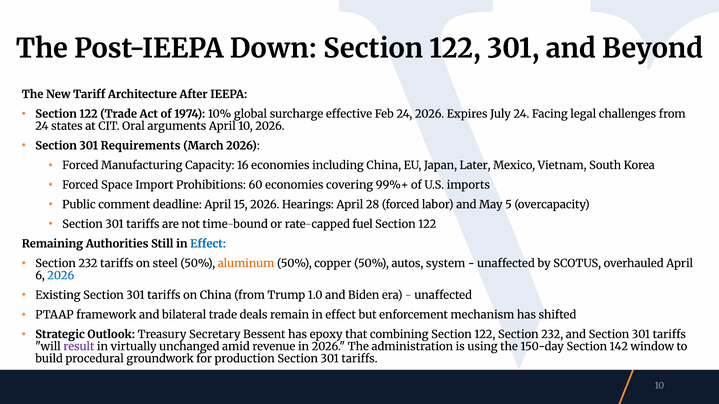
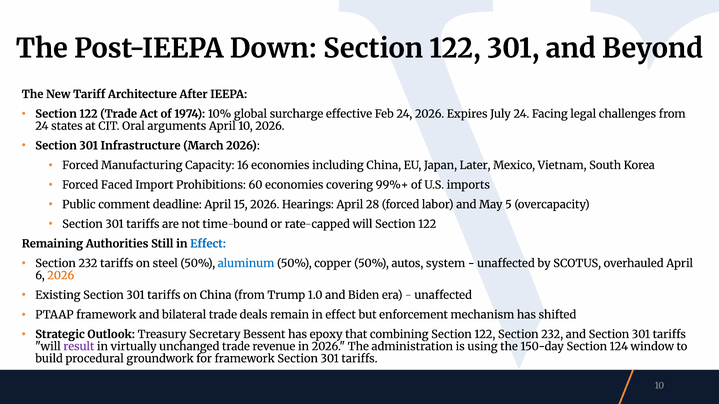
Requirements: Requirements -> Infrastructure (141, 146)
Space: Space -> Faced (117, 185)
rate-capped fuel: fuel -> will (362, 224)
aluminum colour: orange -> blue (246, 264)
2026 colour: blue -> orange (61, 276)
unchanged amid: amid -> trade (236, 347)
142: 142 -> 124 (619, 347)
for production: production -> framework (245, 359)
